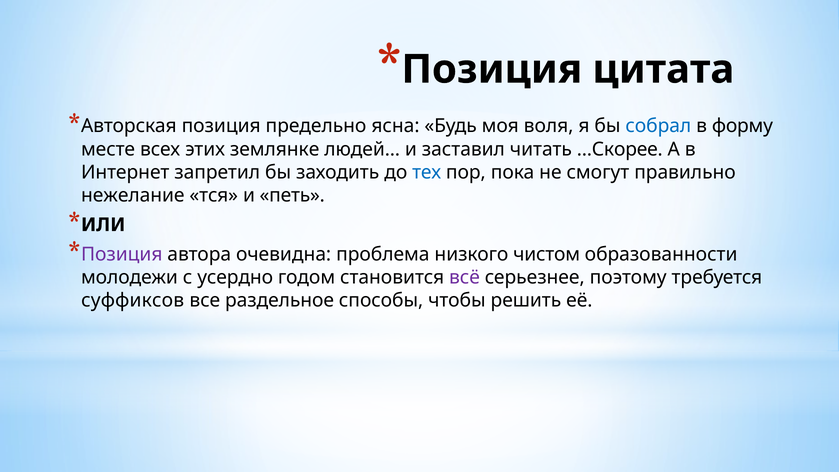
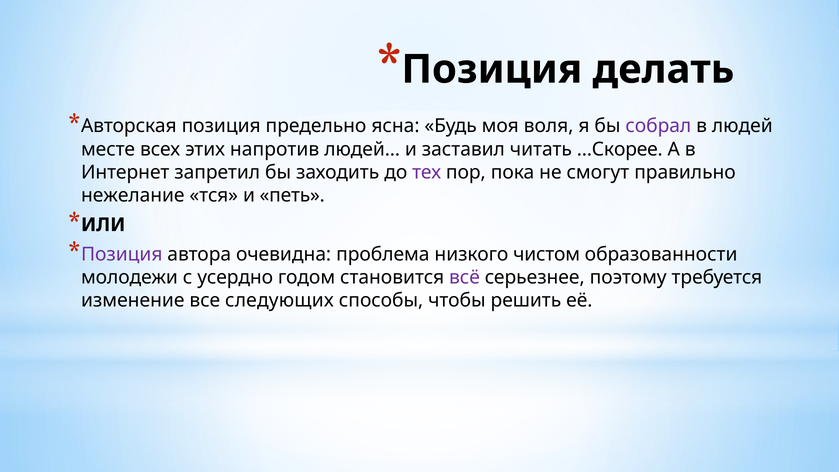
цитата: цитата -> делать (663, 69)
собрал colour: blue -> purple (658, 126)
форму: форму -> людей (742, 126)
землянке: землянке -> напротив (275, 149)
тех colour: blue -> purple (427, 172)
суффиксов: суффиксов -> изменение (133, 300)
раздельное: раздельное -> следующих (279, 300)
